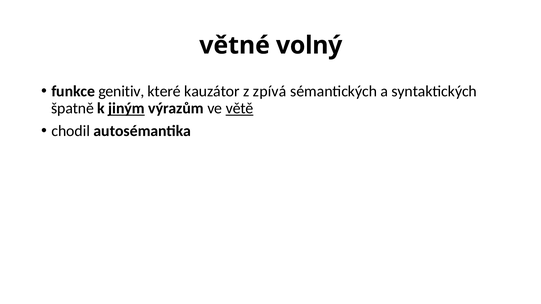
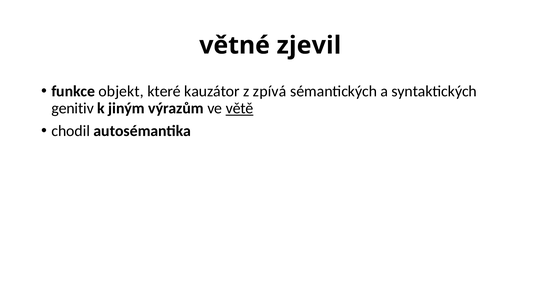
volný: volný -> zjevil (309, 45)
genitiv: genitiv -> objekt (121, 91)
špatně: špatně -> genitiv (73, 109)
jiným underline: present -> none (127, 109)
